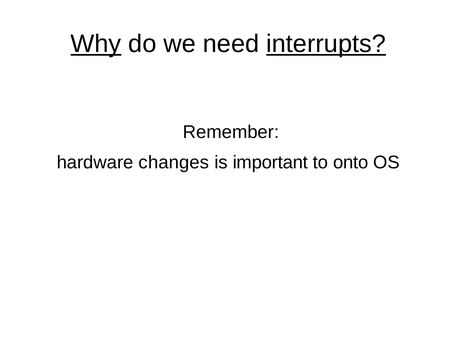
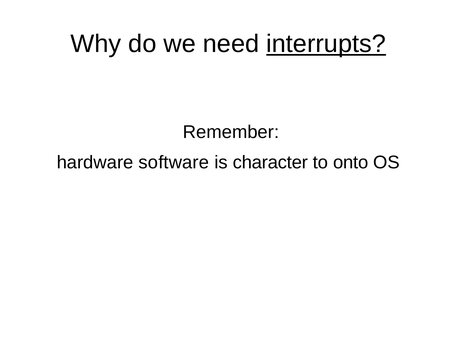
Why underline: present -> none (96, 44)
changes: changes -> software (174, 163)
important: important -> character (270, 163)
